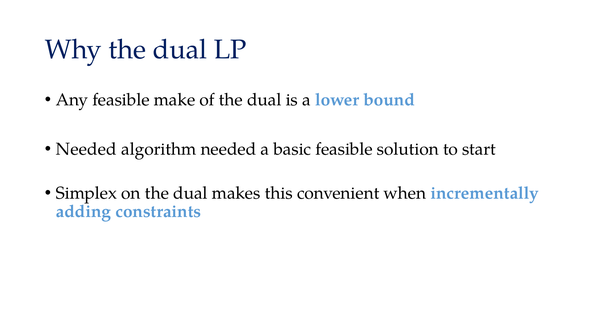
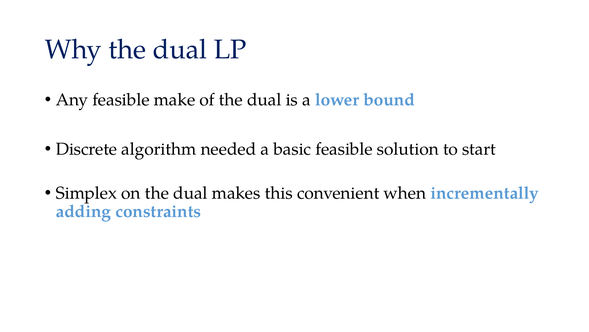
Needed: Needed -> Discrete (87, 149)
